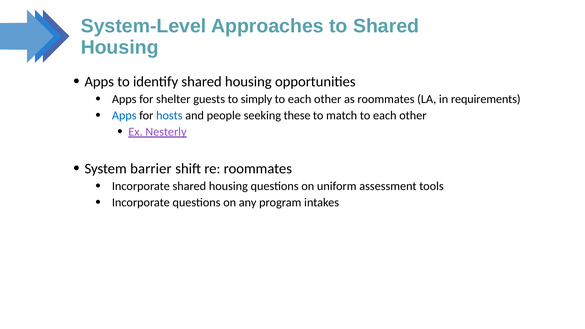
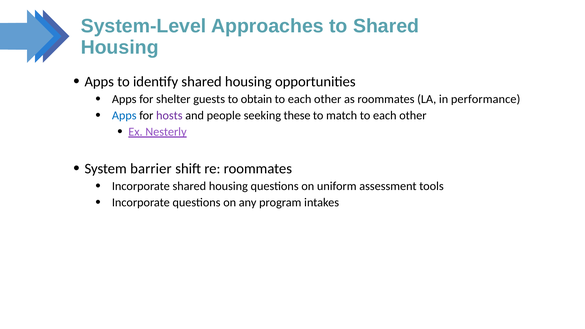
simply: simply -> obtain (256, 99)
requirements: requirements -> performance (486, 99)
hosts colour: blue -> purple (169, 115)
